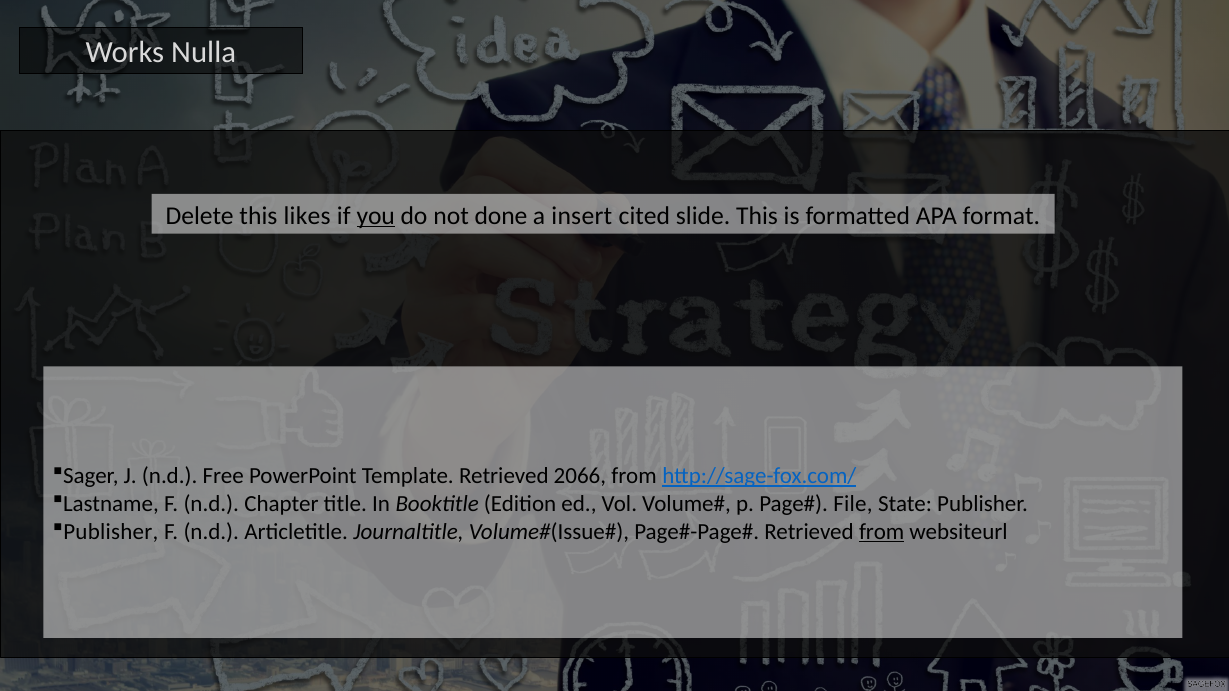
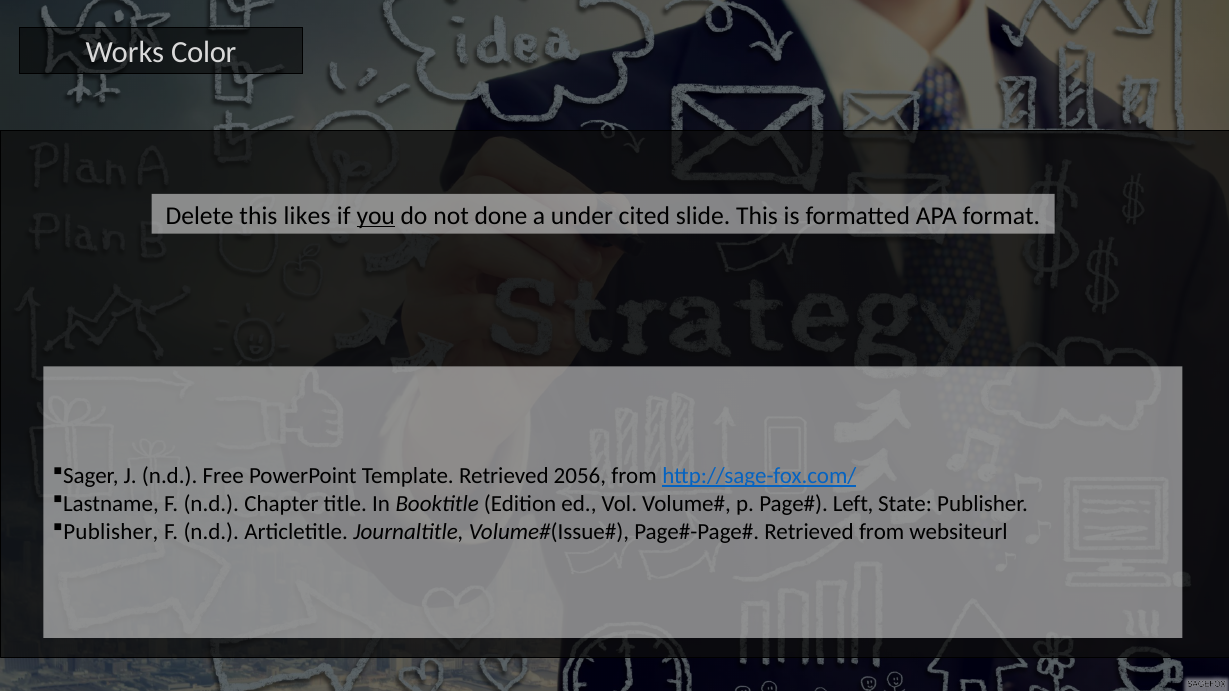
Nulla: Nulla -> Color (204, 52)
insert: insert -> under (582, 216)
2066: 2066 -> 2056 (580, 476)
File: File -> Left (853, 504)
from underline: present -> none (882, 532)
